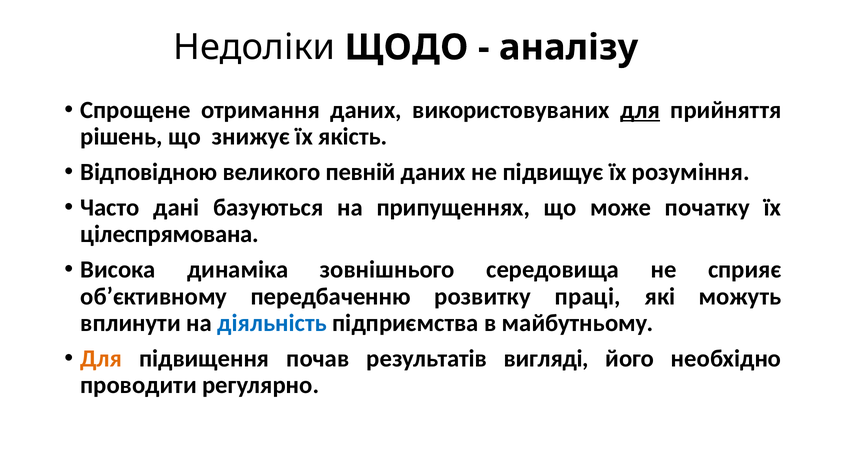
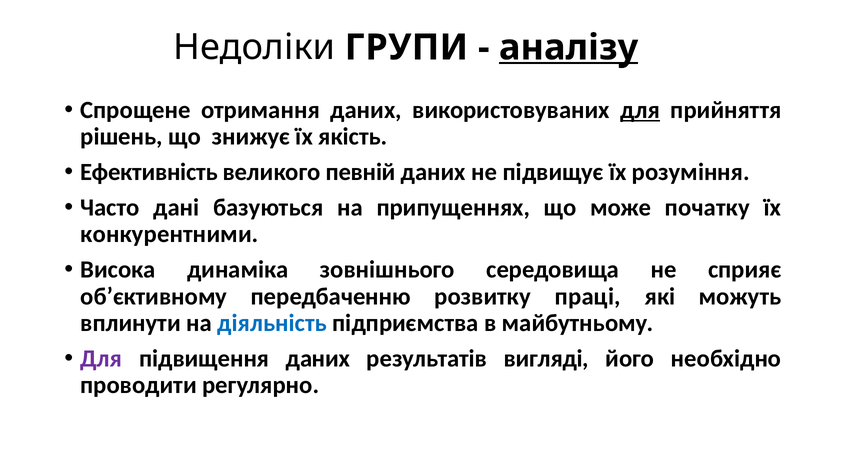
ЩОДО: ЩОДО -> ГРУПИ (406, 47)
аналізу underline: none -> present (569, 47)
Відповідною: Відповідною -> Ефективність (149, 172)
цілеспрямована: цілеспрямована -> конкурентними (169, 234)
Для colour: orange -> purple (101, 358)
підвищення почав: почав -> даних (318, 358)
